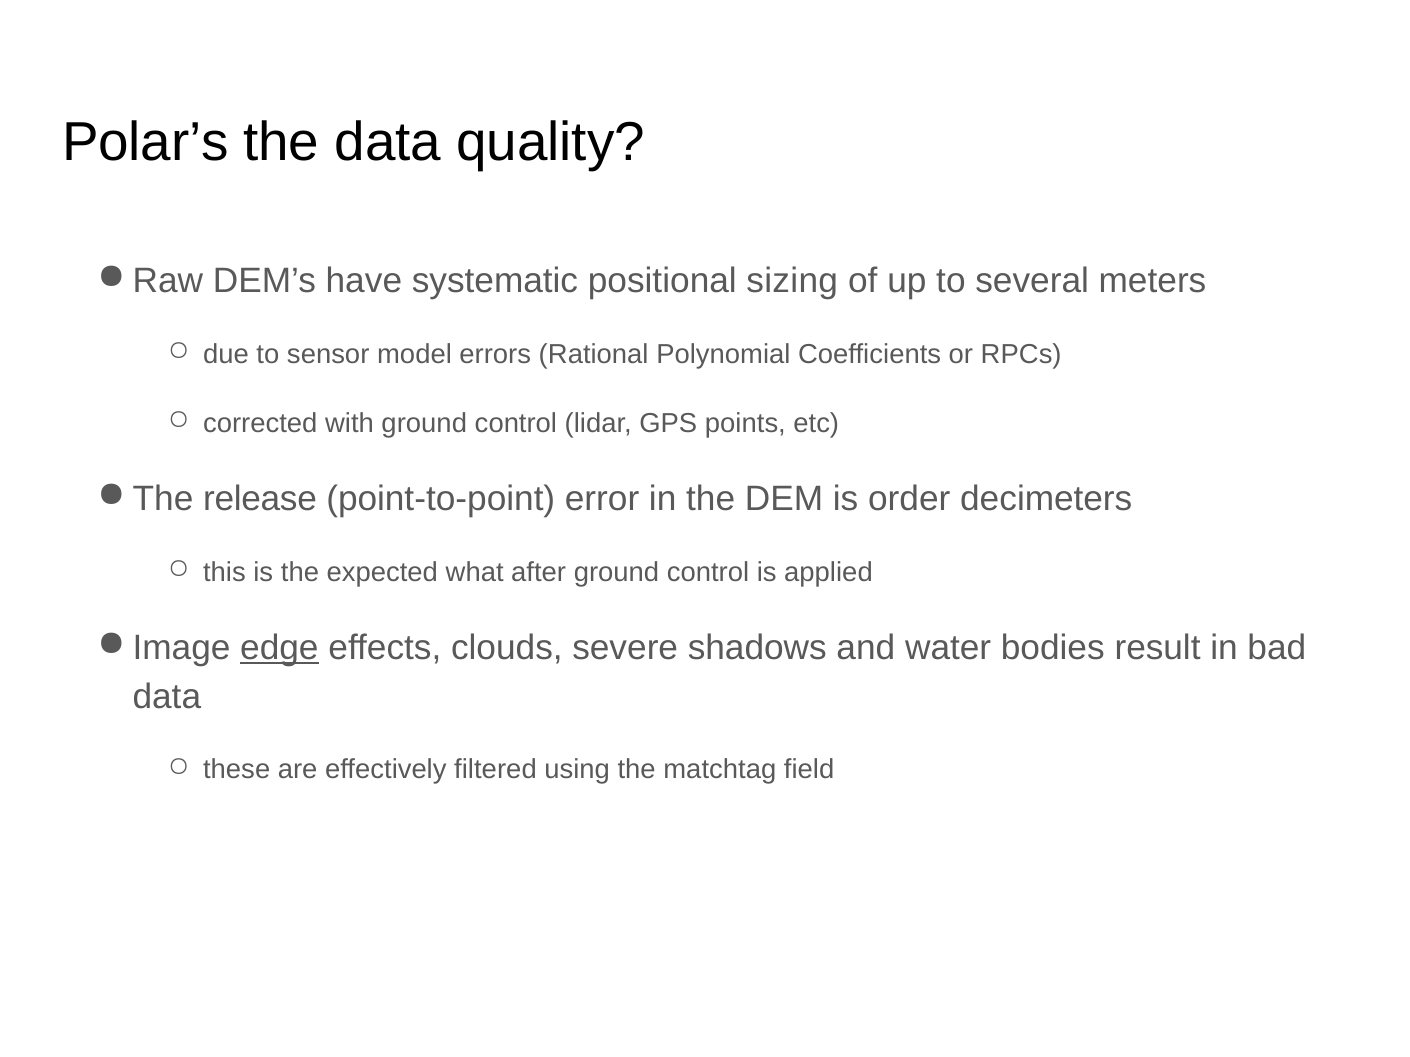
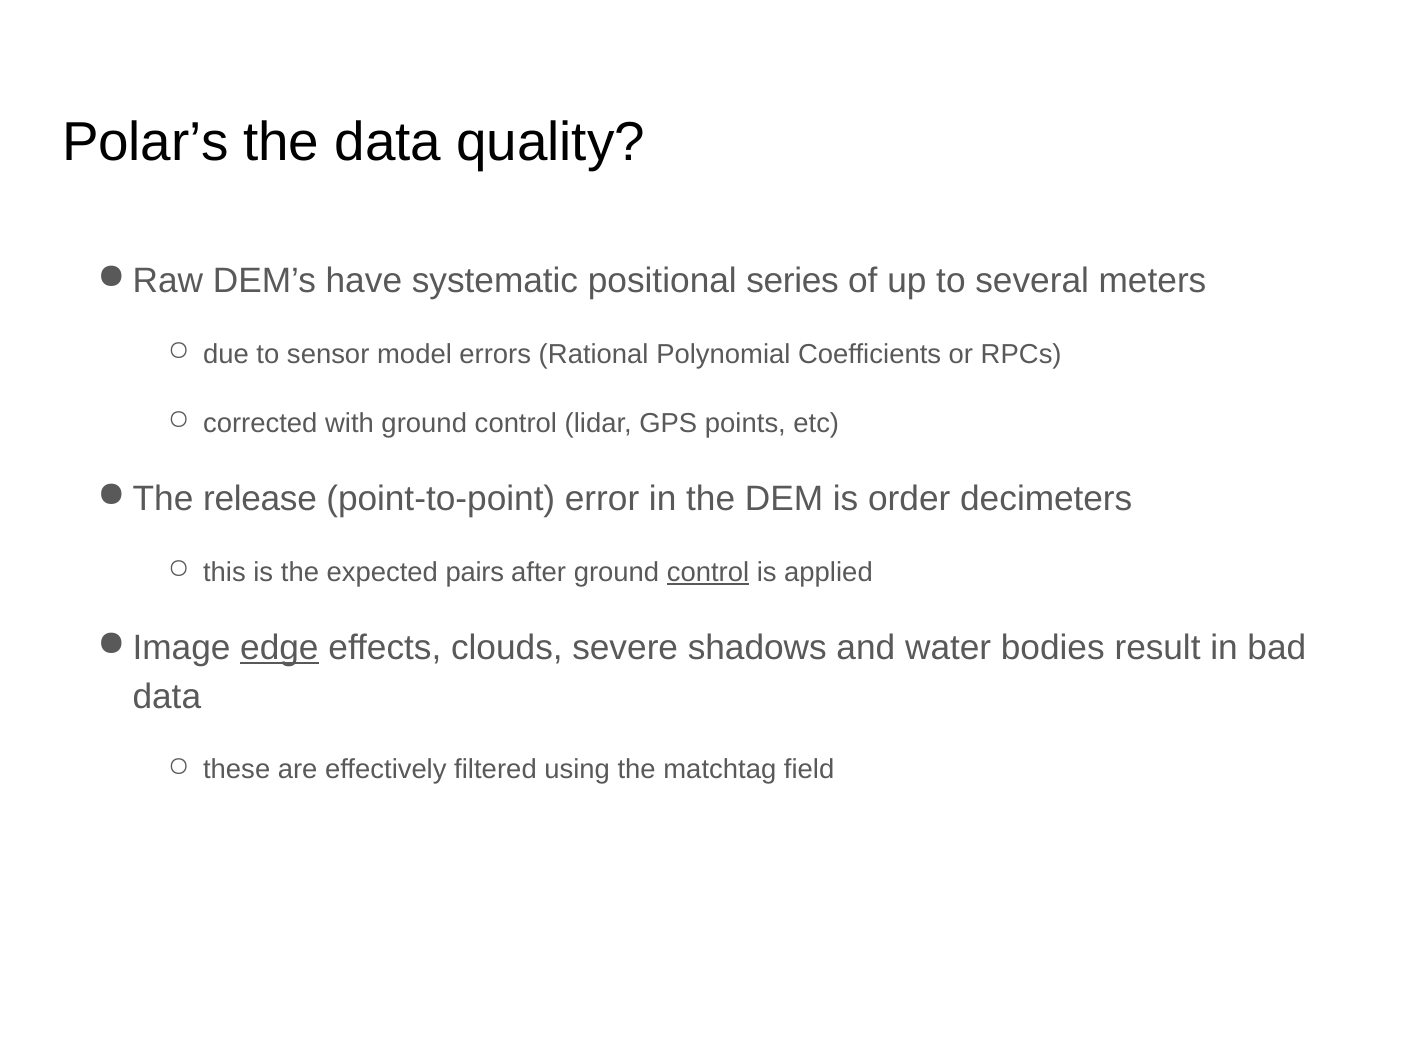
sizing: sizing -> series (793, 281)
what: what -> pairs (475, 572)
control underline: none -> present (708, 572)
